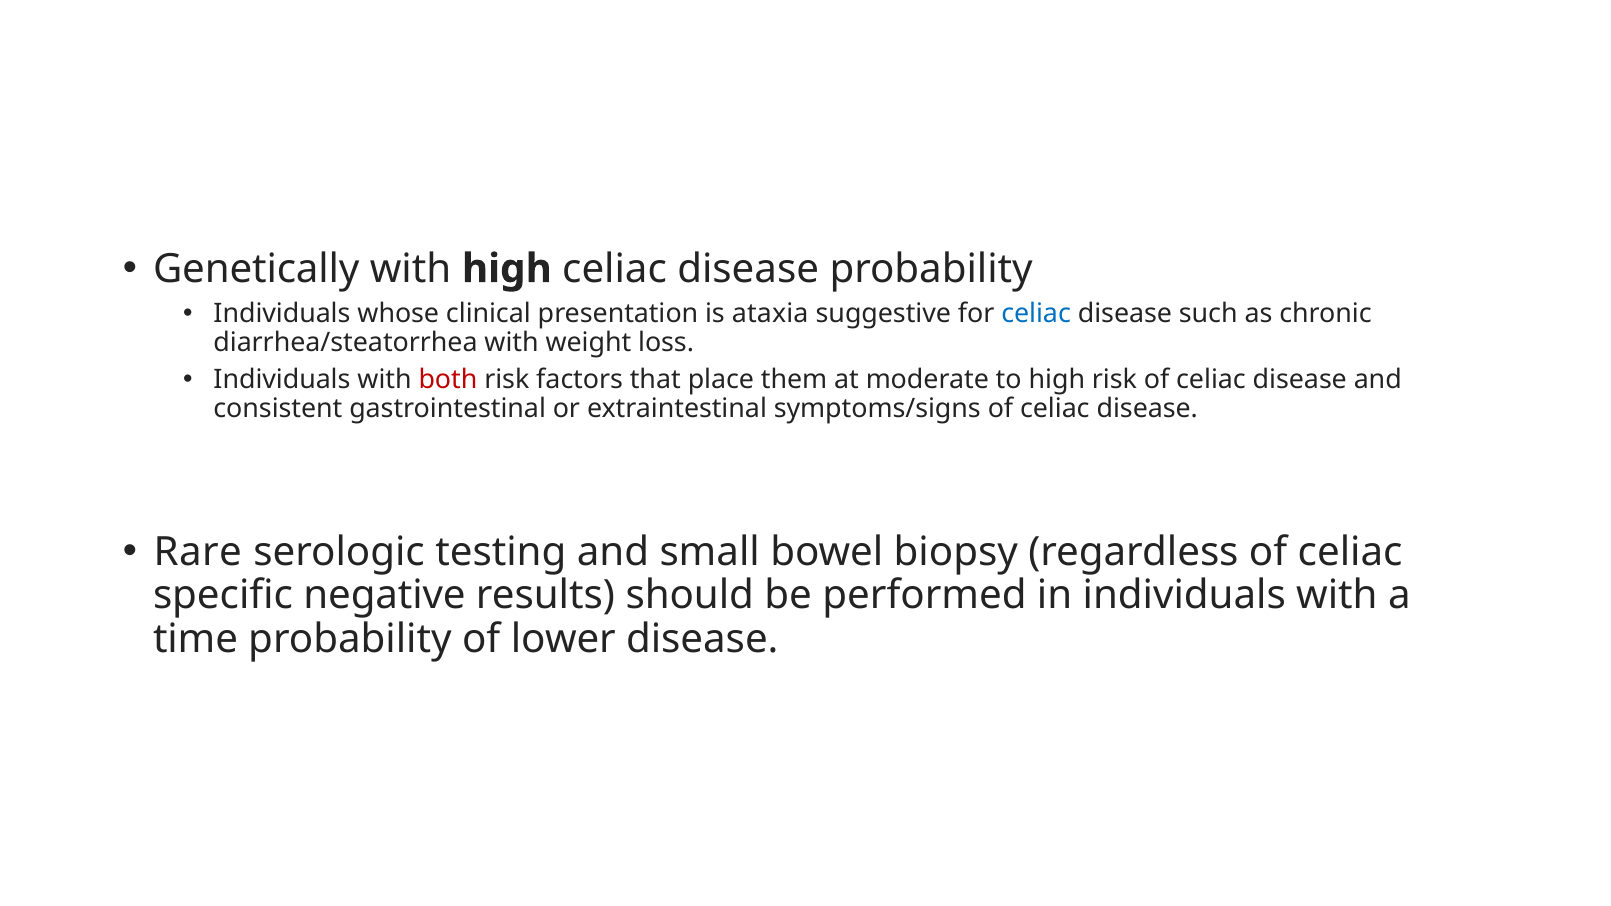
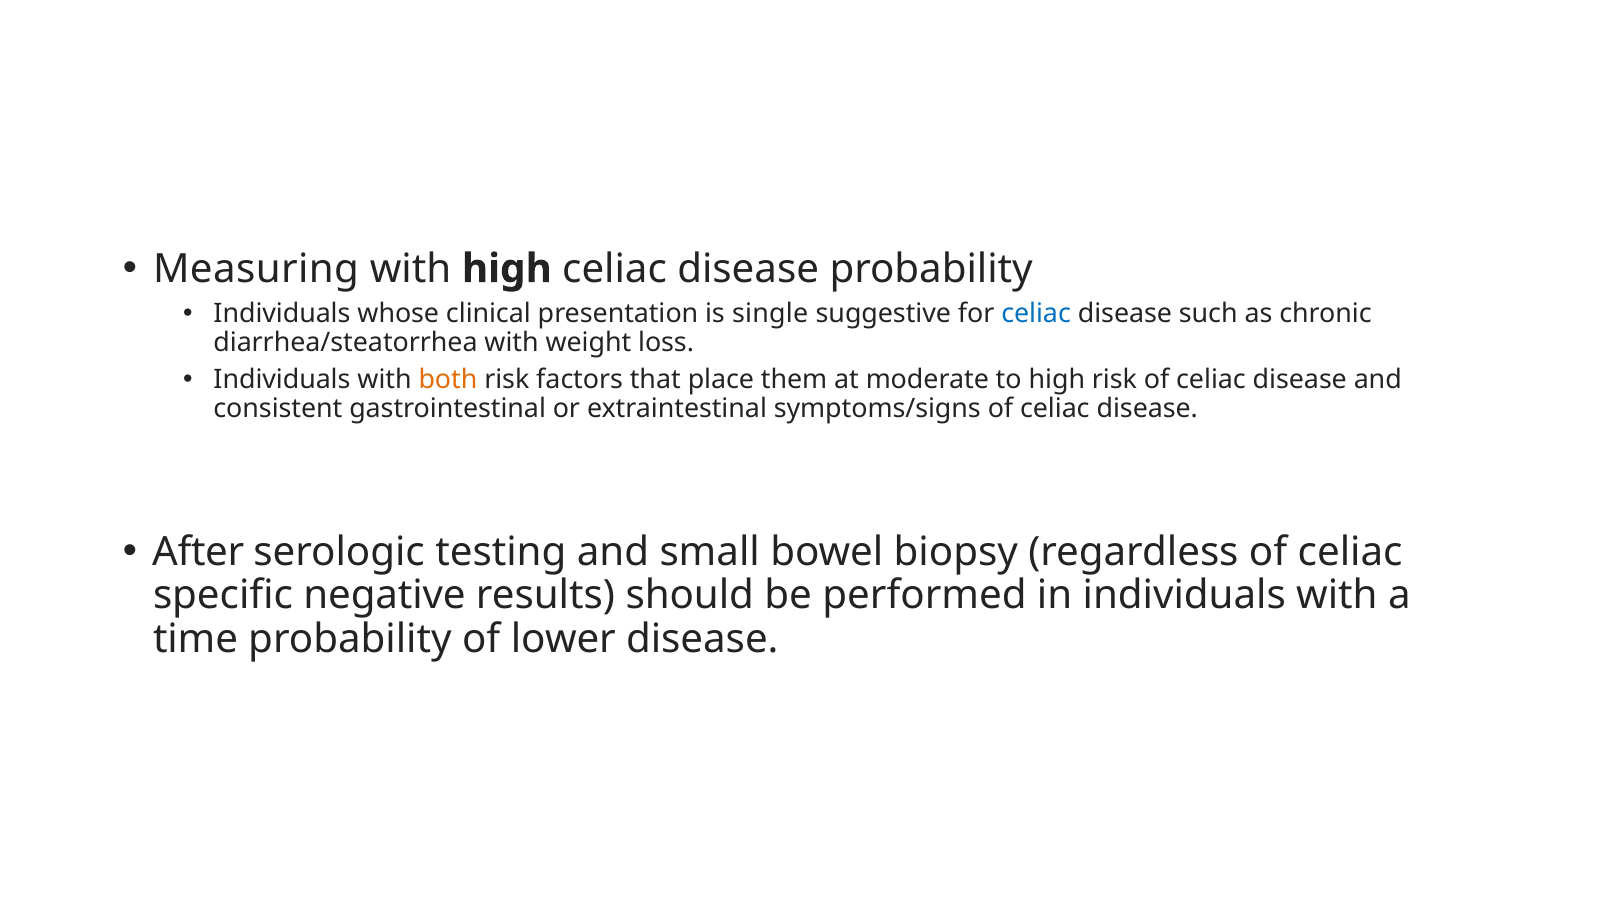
Genetically: Genetically -> Measuring (256, 269)
atаxia: atаxia -> single (770, 313)
both colour: red -> orange (448, 380)
Rare: Rare -> After (198, 552)
